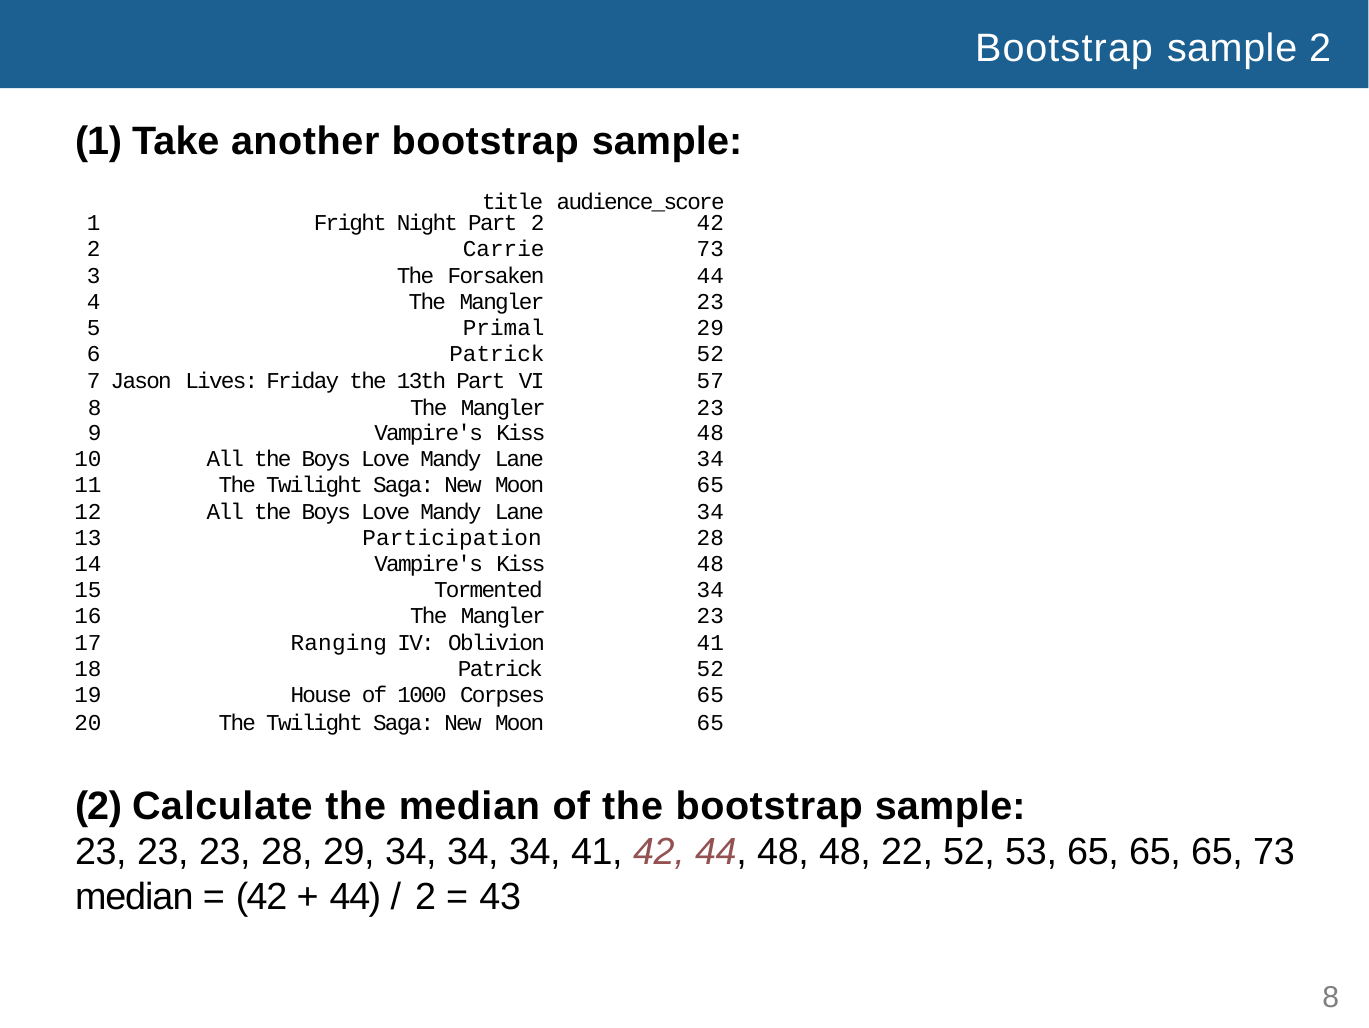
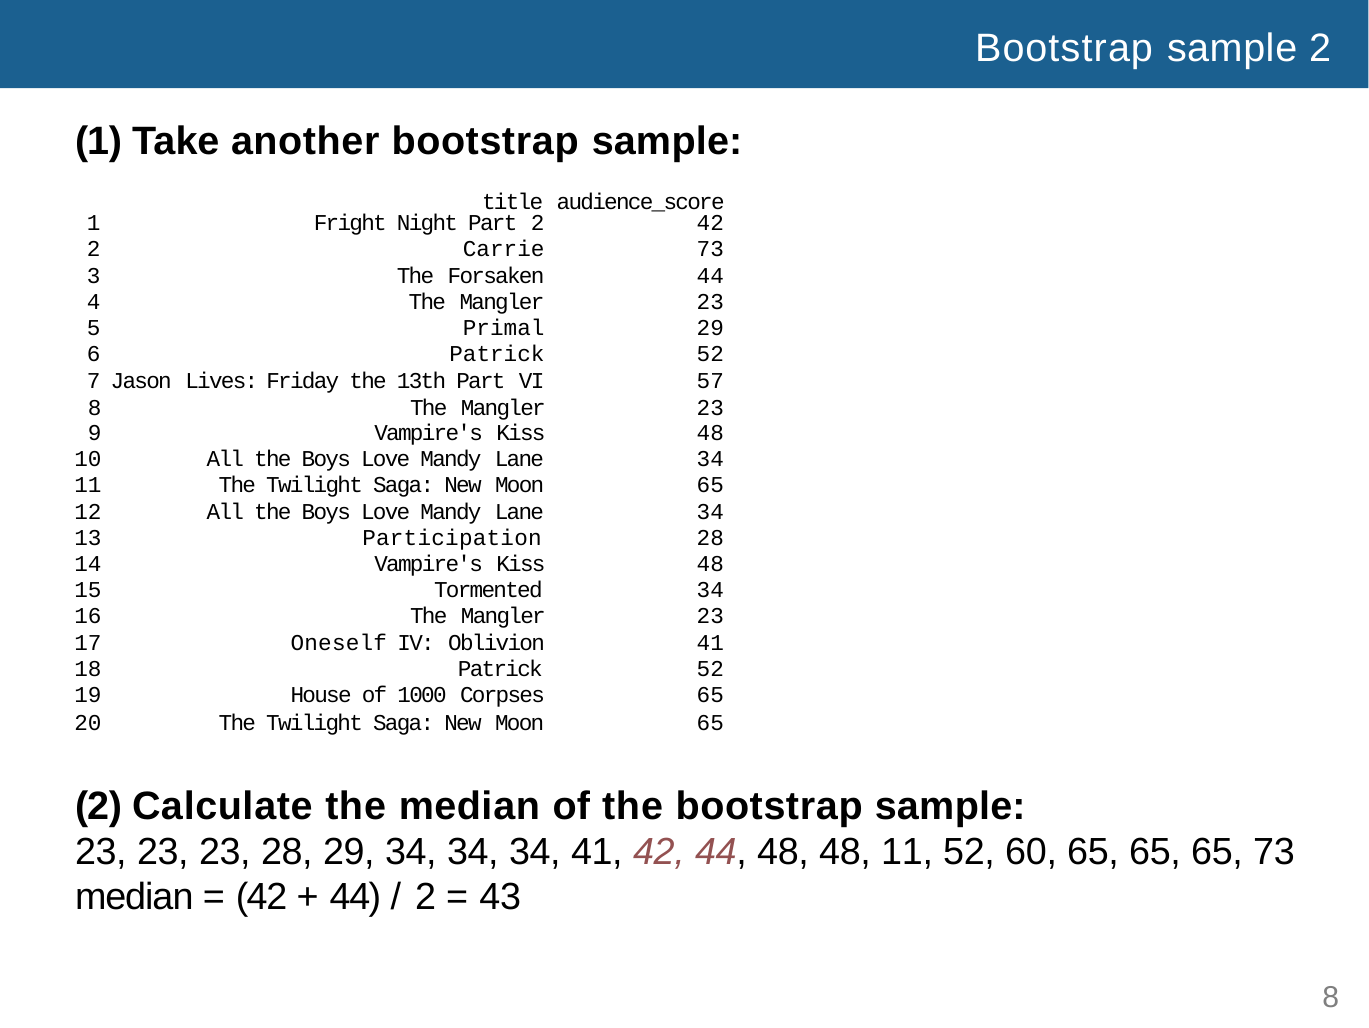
Ranging: Ranging -> Oneself (339, 642)
48 22: 22 -> 11 (907, 852)
53: 53 -> 60 (1031, 852)
